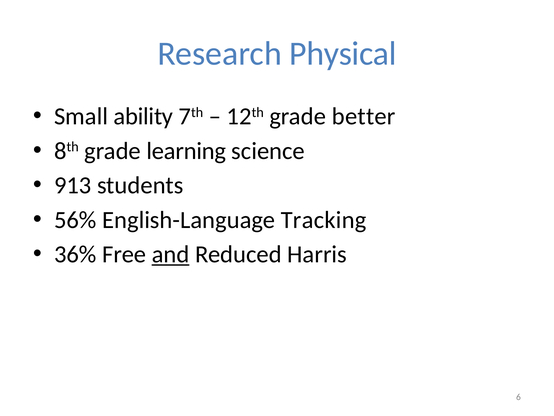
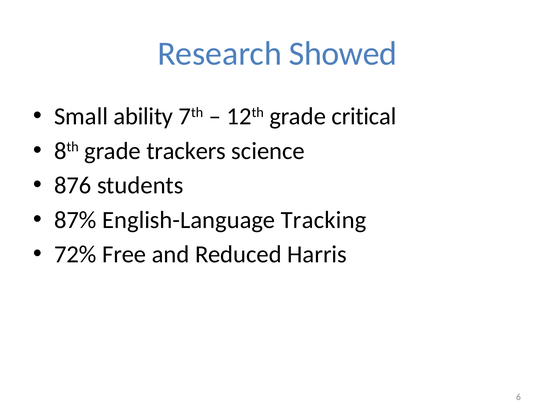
Physical: Physical -> Showed (343, 54)
better: better -> critical (364, 116)
learning: learning -> trackers (186, 151)
913: 913 -> 876 (73, 185)
56%: 56% -> 87% (75, 220)
36%: 36% -> 72% (75, 254)
and underline: present -> none (171, 254)
